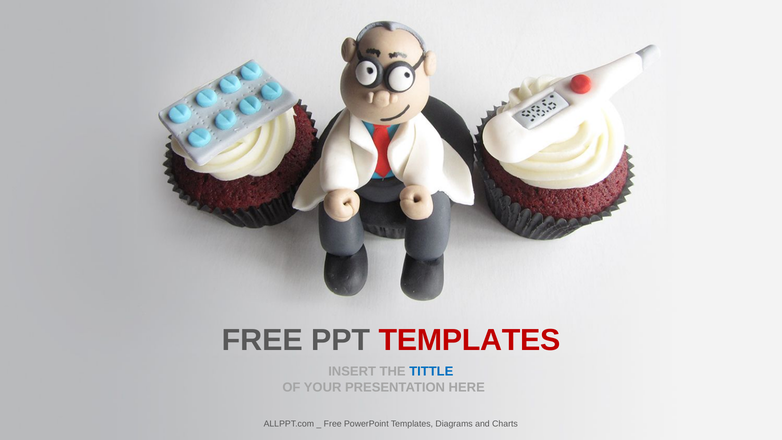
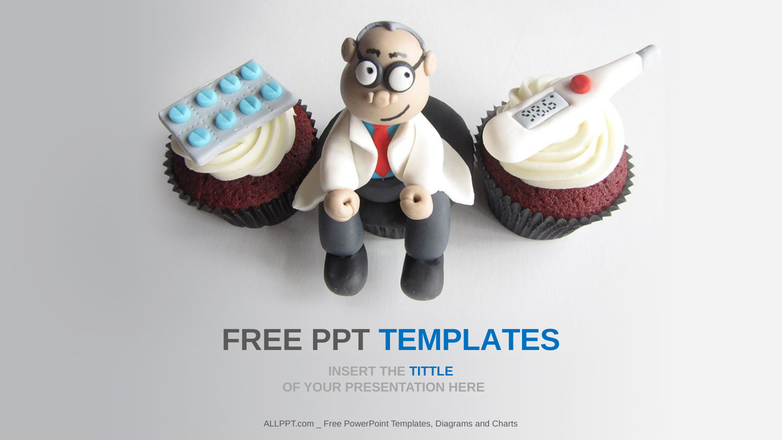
TEMPLATES colour: red -> blue (469, 340)
